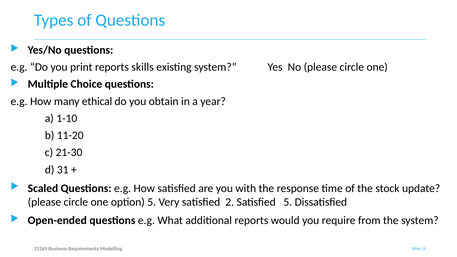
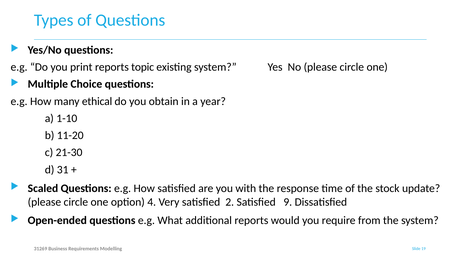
skills: skills -> topic (143, 67)
option 5: 5 -> 4 (152, 202)
Satisfied 5: 5 -> 9 (288, 202)
